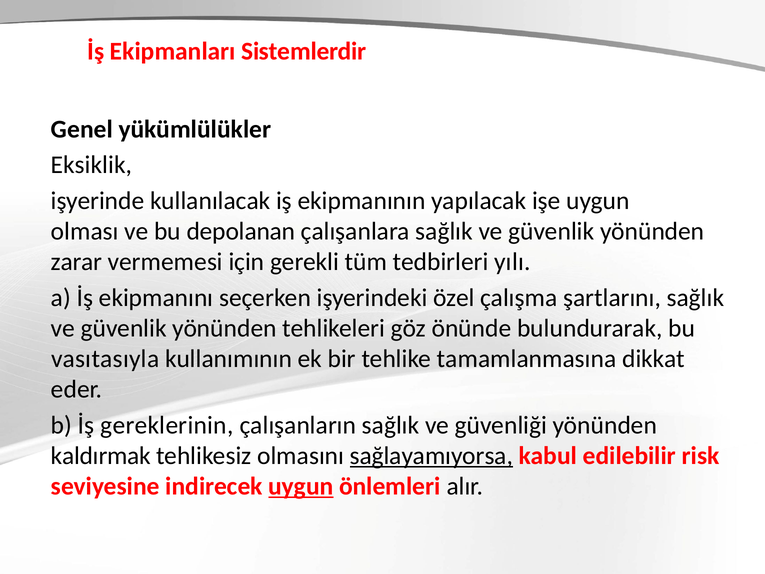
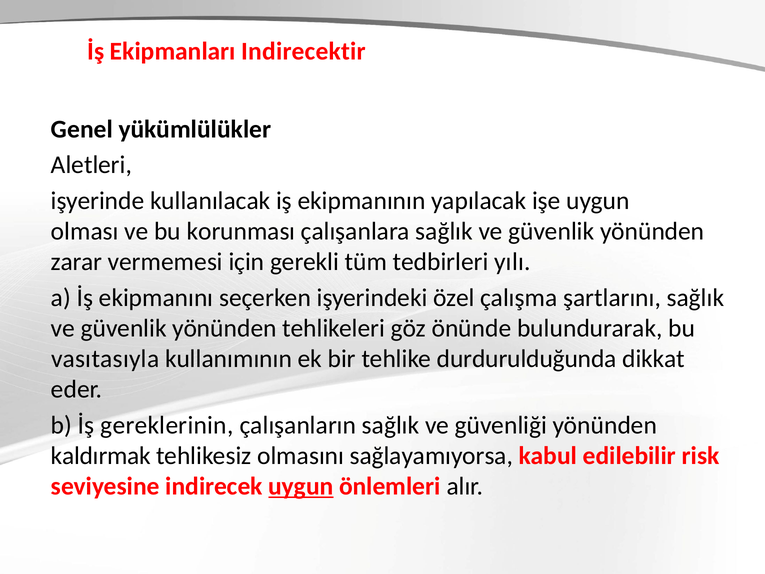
Sistemlerdir: Sistemlerdir -> Indirecektir (304, 51)
Eksiklik: Eksiklik -> Aletleri (91, 165)
depolanan: depolanan -> korunması (241, 231)
tamamlanmasına: tamamlanmasına -> durdurulduğunda (527, 359)
sağlayamıyorsa underline: present -> none (431, 456)
